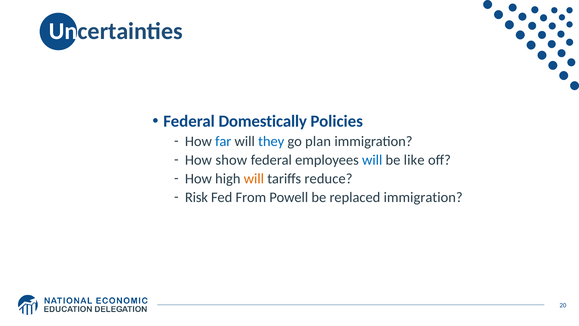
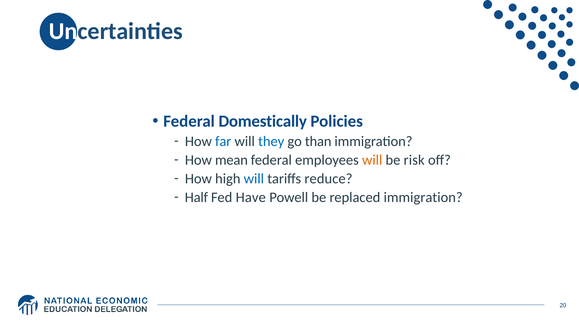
plan: plan -> than (318, 141)
show: show -> mean (231, 160)
will colour: blue -> orange (372, 160)
like: like -> risk (414, 160)
will colour: orange -> blue (254, 179)
Risk: Risk -> Half (196, 197)
From: From -> Have (251, 197)
